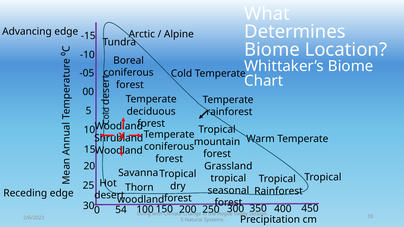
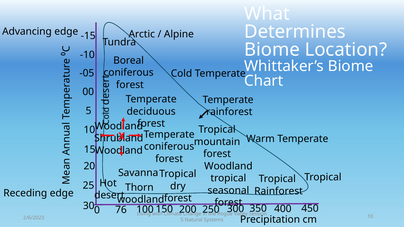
Grassland: Grassland -> Woodland (228, 166)
54: 54 -> 76 (121, 210)
